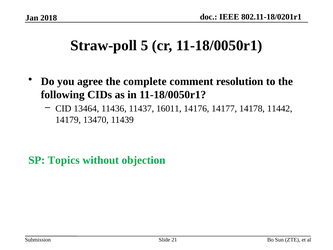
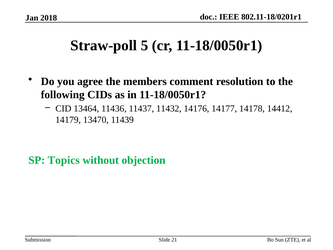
complete: complete -> members (145, 81)
16011: 16011 -> 11432 (169, 109)
11442: 11442 -> 14412 (280, 109)
